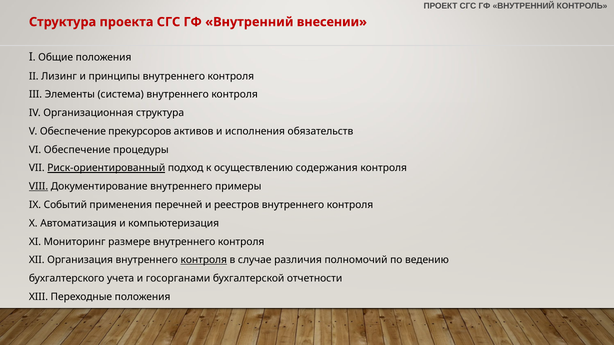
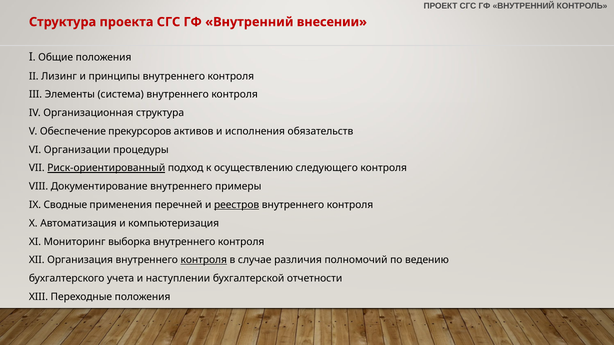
VI Обеспечение: Обеспечение -> Организации (77, 150)
содержания: содержания -> следующего (327, 168)
VIII underline: present -> none (39, 187)
Событий: Событий -> Сводные (65, 205)
реестров underline: none -> present (237, 205)
размере: размере -> выборка (129, 242)
госорганами: госорганами -> наступлении (178, 279)
